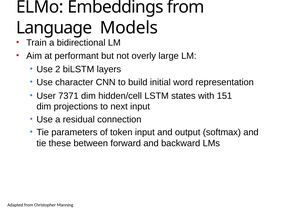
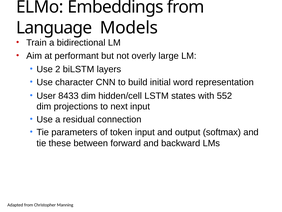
7371: 7371 -> 8433 (68, 96)
151: 151 -> 552 (224, 96)
